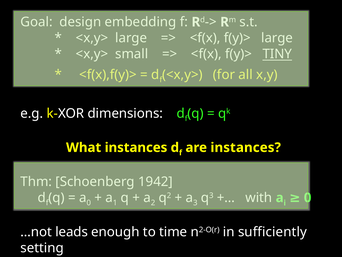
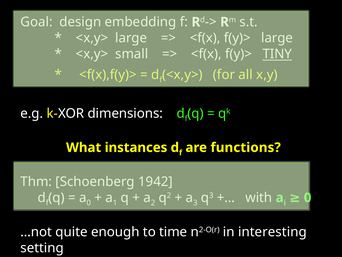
are instances: instances -> functions (246, 147)
leads: leads -> quite (72, 231)
sufficiently: sufficiently -> interesting (272, 231)
